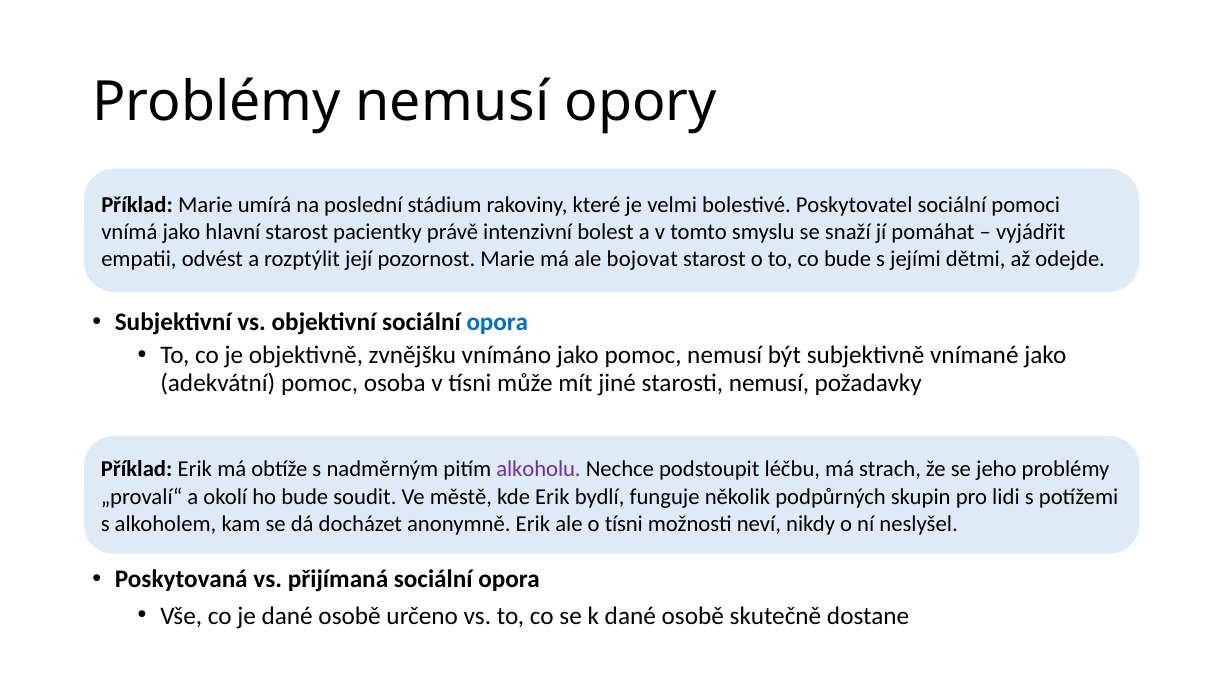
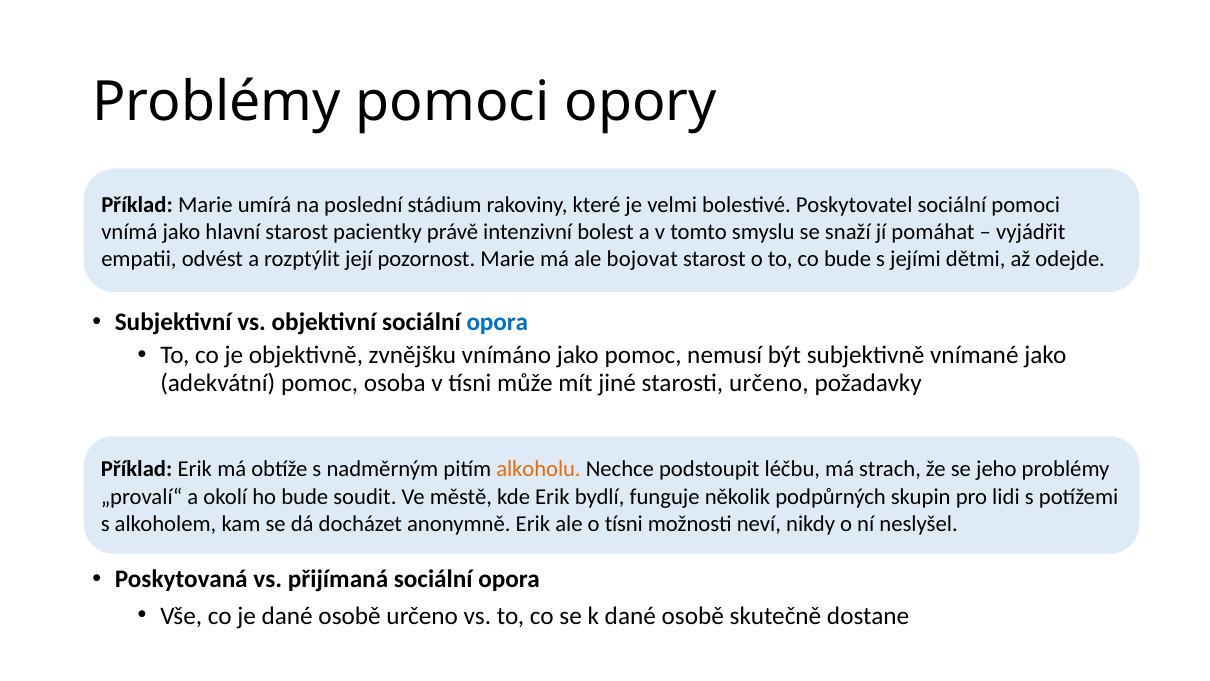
Problémy nemusí: nemusí -> pomoci (453, 102)
starosti nemusí: nemusí -> určeno (769, 383)
alkoholu colour: purple -> orange (539, 469)
